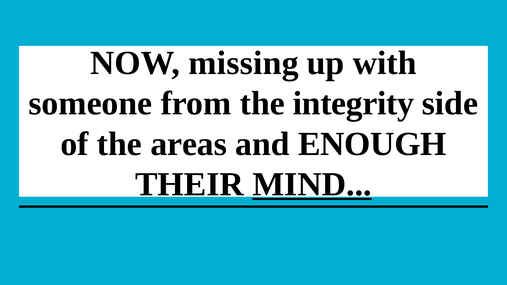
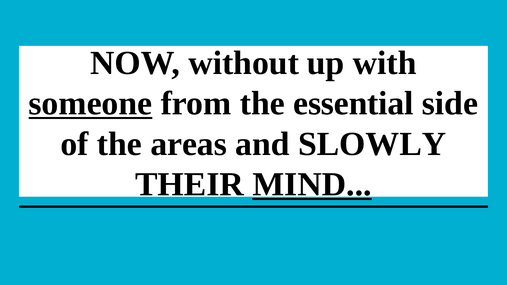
missing: missing -> without (244, 63)
someone underline: none -> present (90, 103)
integrity: integrity -> essential (353, 103)
ENOUGH: ENOUGH -> SLOWLY (372, 144)
